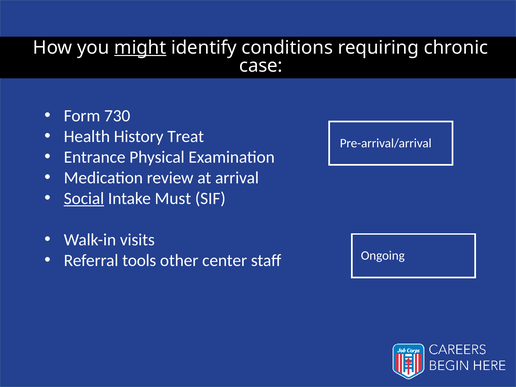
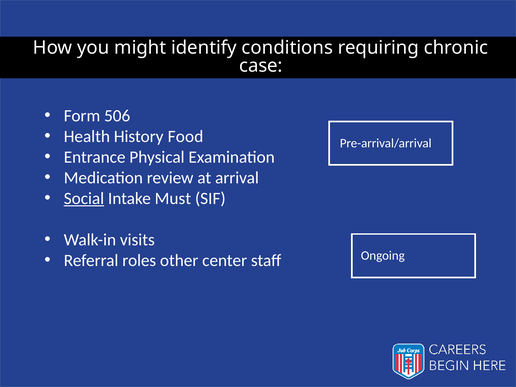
might underline: present -> none (140, 48)
730: 730 -> 506 (117, 116)
Treat: Treat -> Food (186, 137)
tools: tools -> roles (139, 260)
